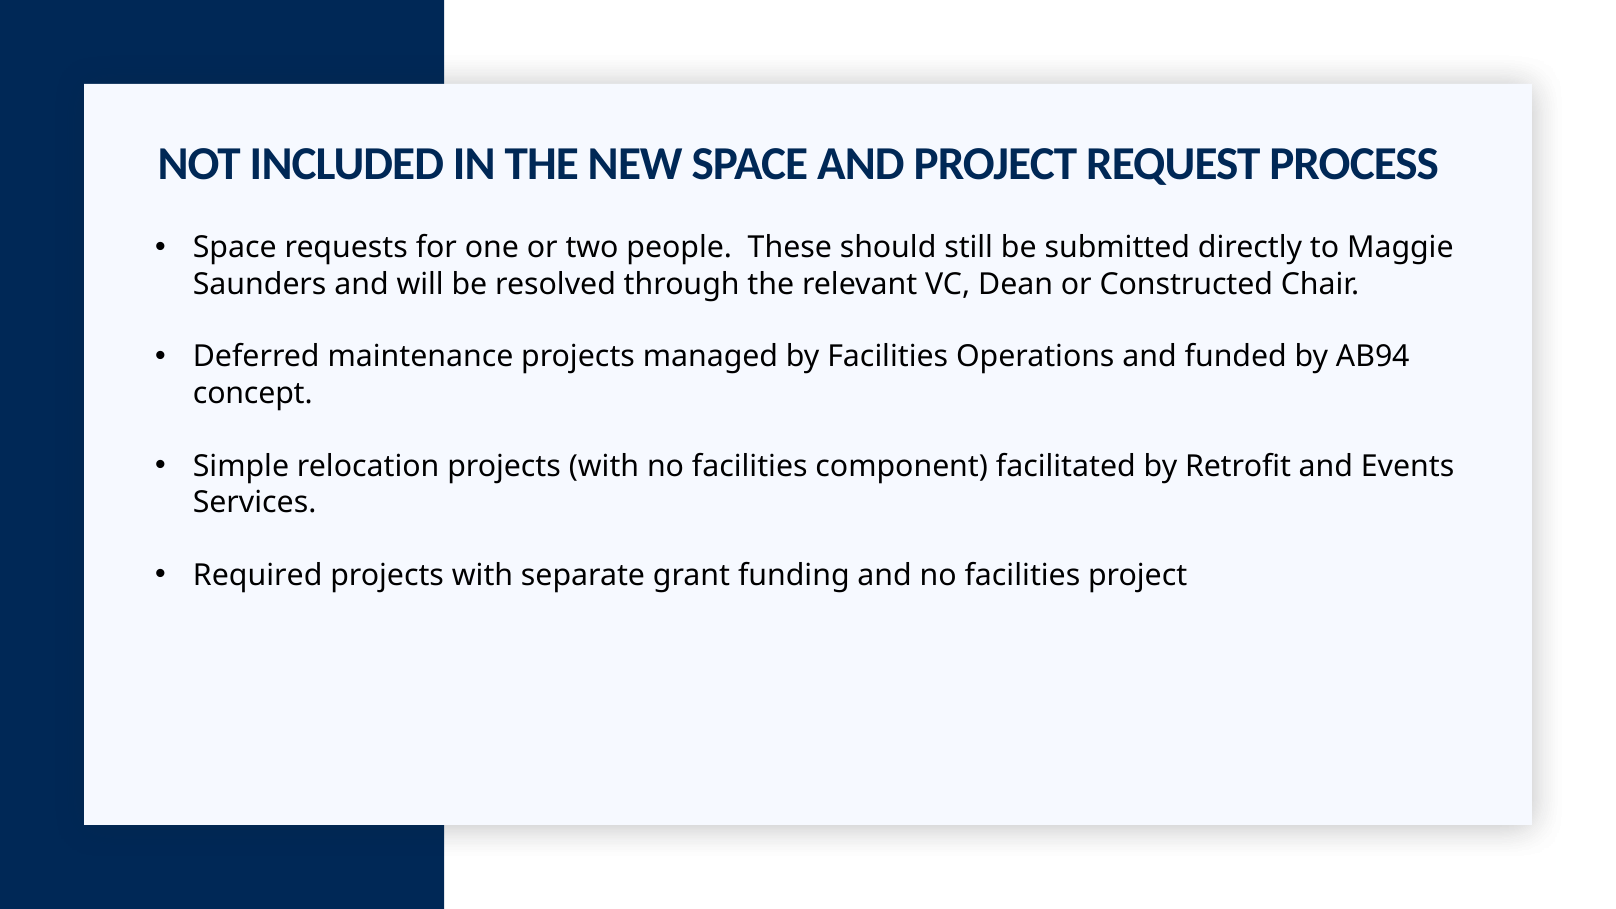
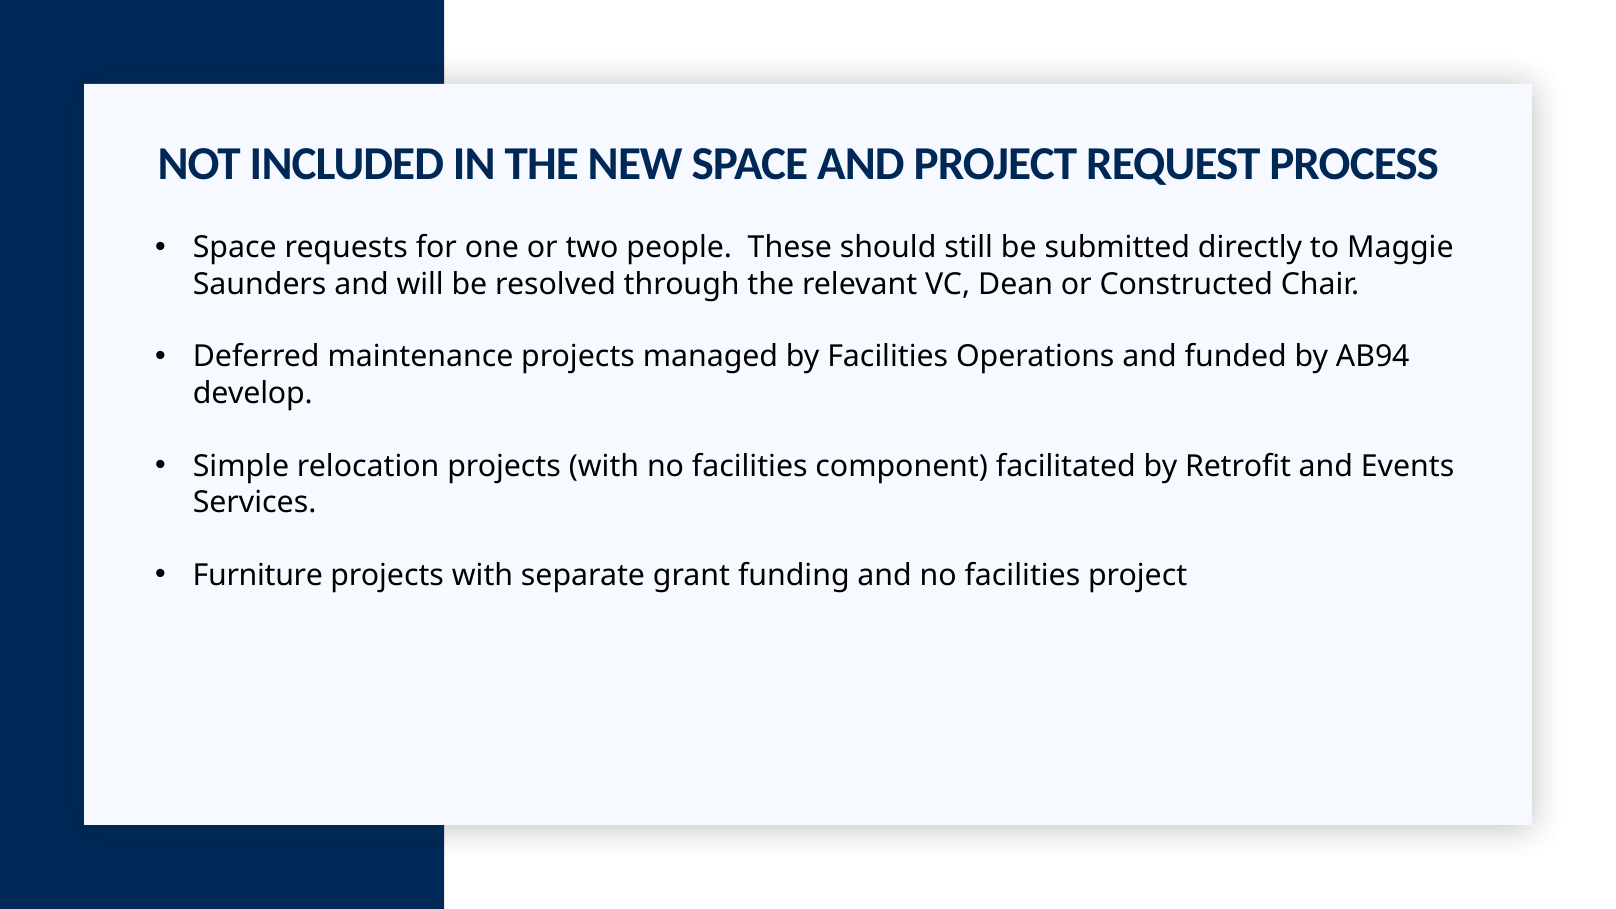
concept: concept -> develop (253, 393)
Required: Required -> Furniture (258, 575)
